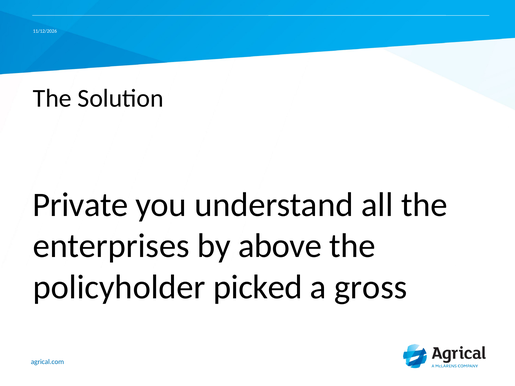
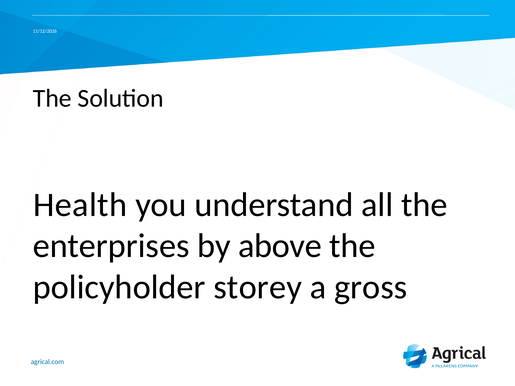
Private: Private -> Health (80, 205)
picked: picked -> storey (258, 287)
